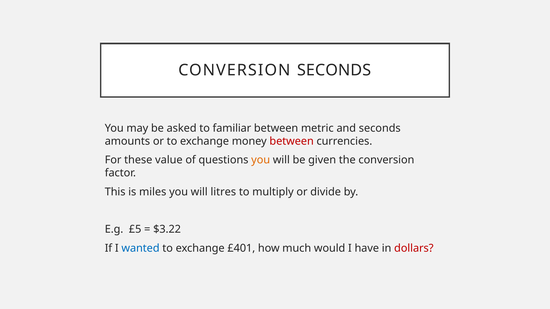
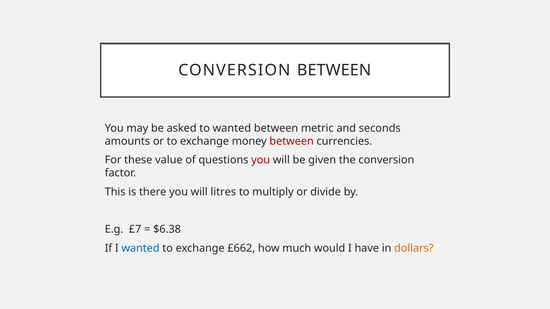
CONVERSION SECONDS: SECONDS -> BETWEEN (334, 70)
to familiar: familiar -> wanted (232, 128)
you colour: orange -> red (261, 160)
miles: miles -> there (153, 192)
£5: £5 -> £7 (135, 230)
$3.22: $3.22 -> $6.38 (167, 230)
£401: £401 -> £662 (241, 248)
dollars colour: red -> orange (414, 248)
